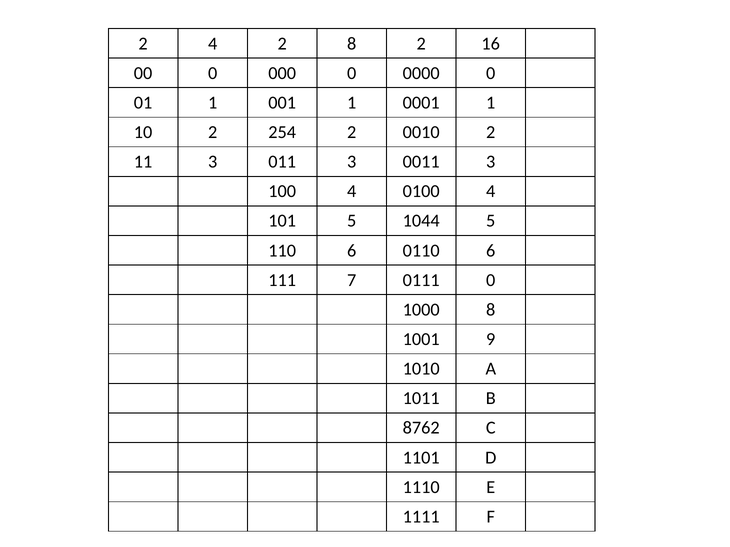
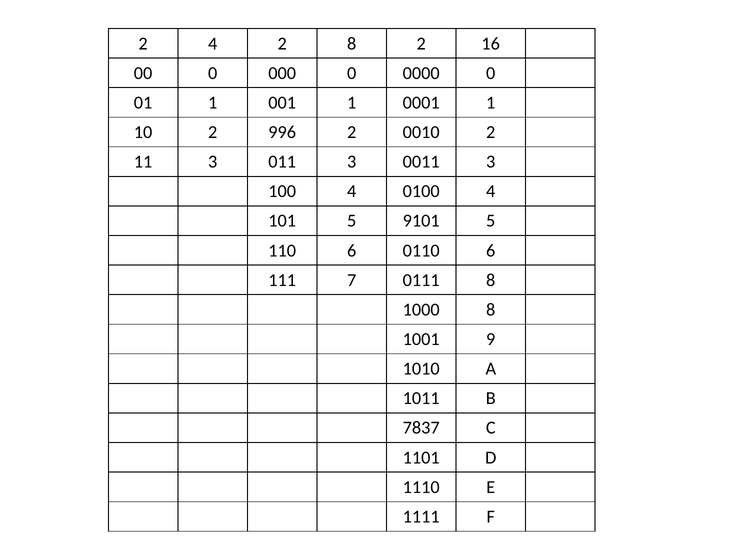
254: 254 -> 996 (282, 132)
1044: 1044 -> 9101 (421, 221)
0111 0: 0 -> 8 (491, 280)
8762: 8762 -> 7837 (421, 428)
